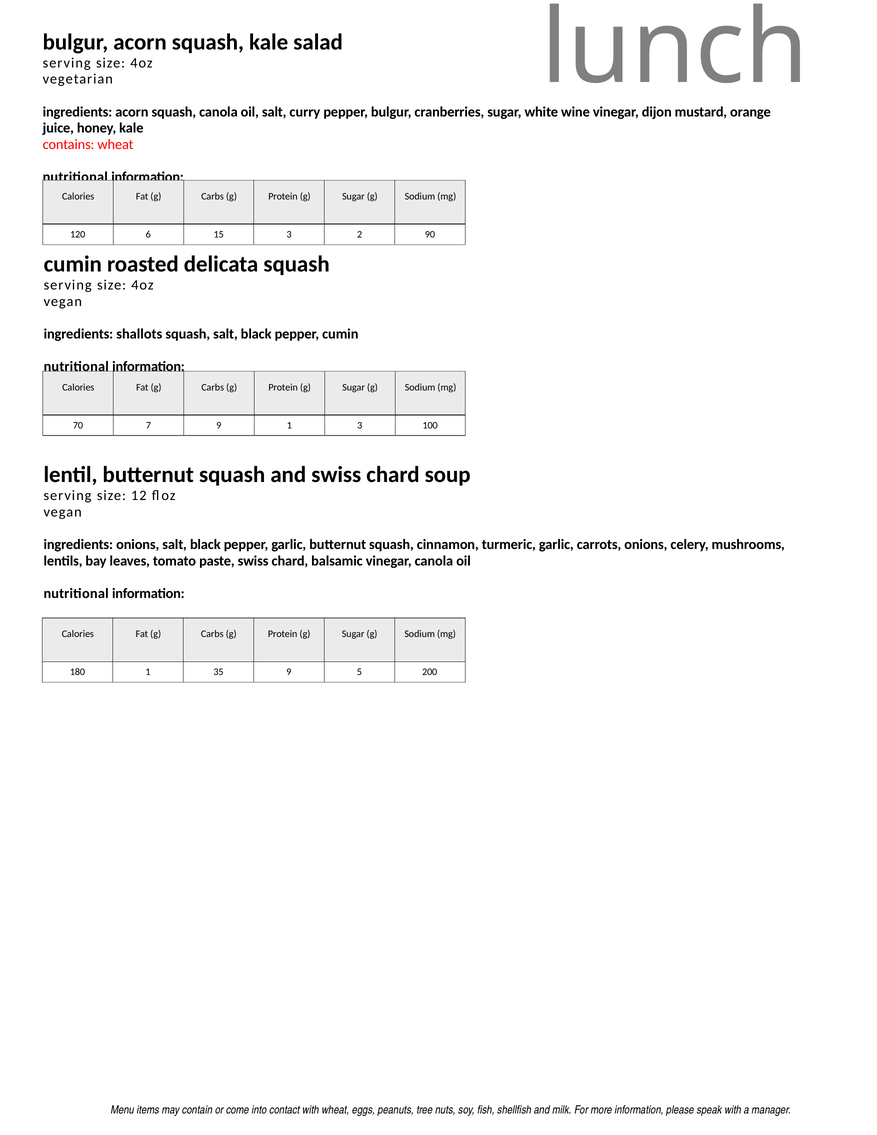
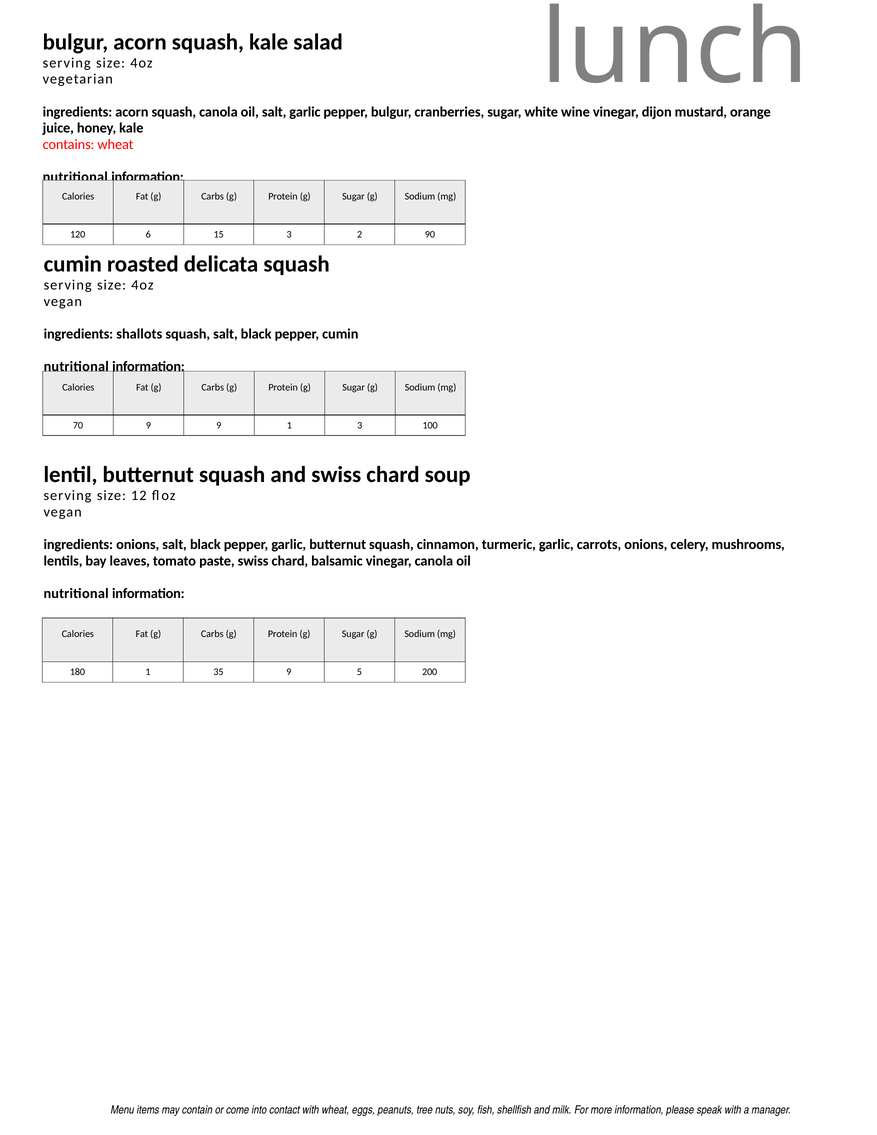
salt curry: curry -> garlic (305, 112)
70 7: 7 -> 9 (148, 425)
